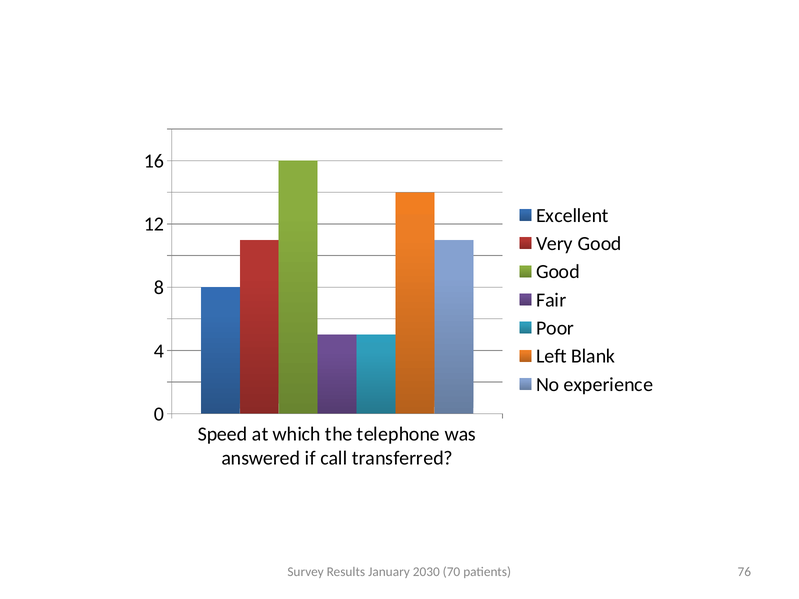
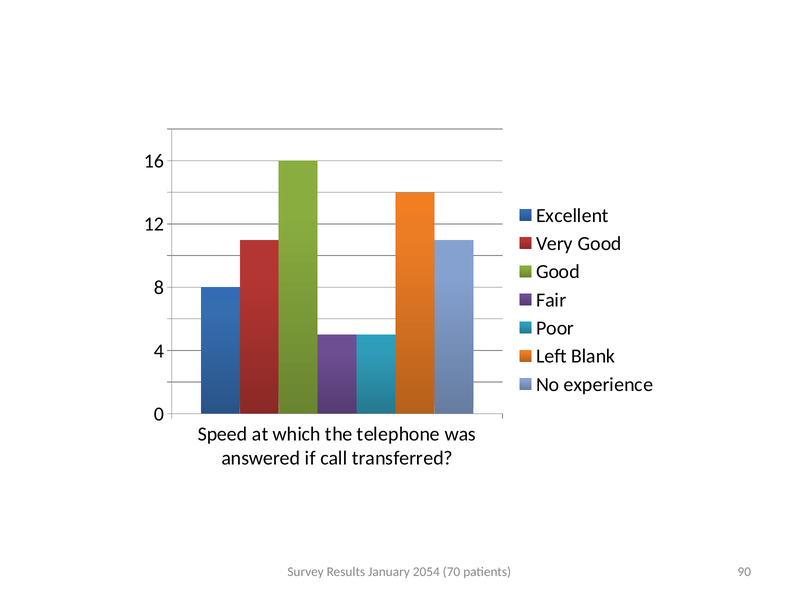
2030: 2030 -> 2054 (426, 572)
76: 76 -> 90 (744, 572)
